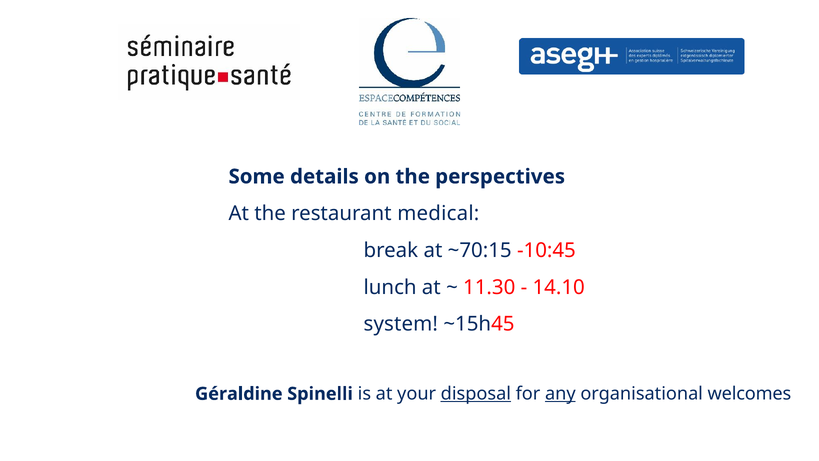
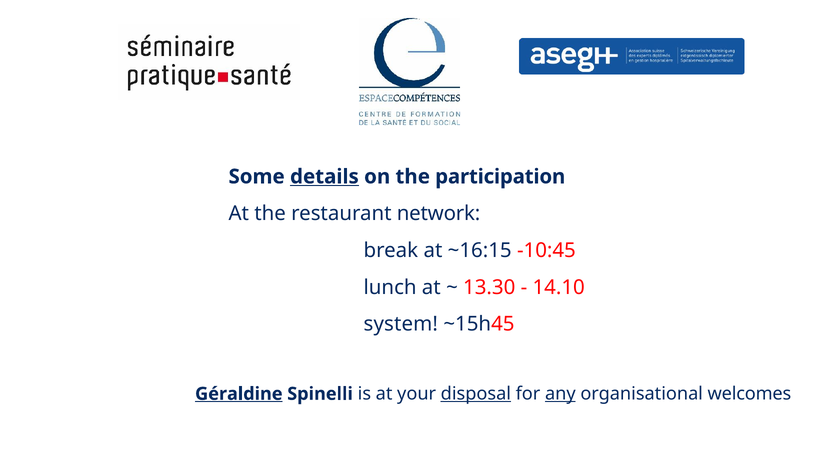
details underline: none -> present (324, 177)
perspectives: perspectives -> participation (500, 177)
medical: medical -> network (439, 213)
~70:15: ~70:15 -> ~16:15 (480, 250)
11.30: 11.30 -> 13.30 (489, 287)
Géraldine underline: none -> present (239, 394)
